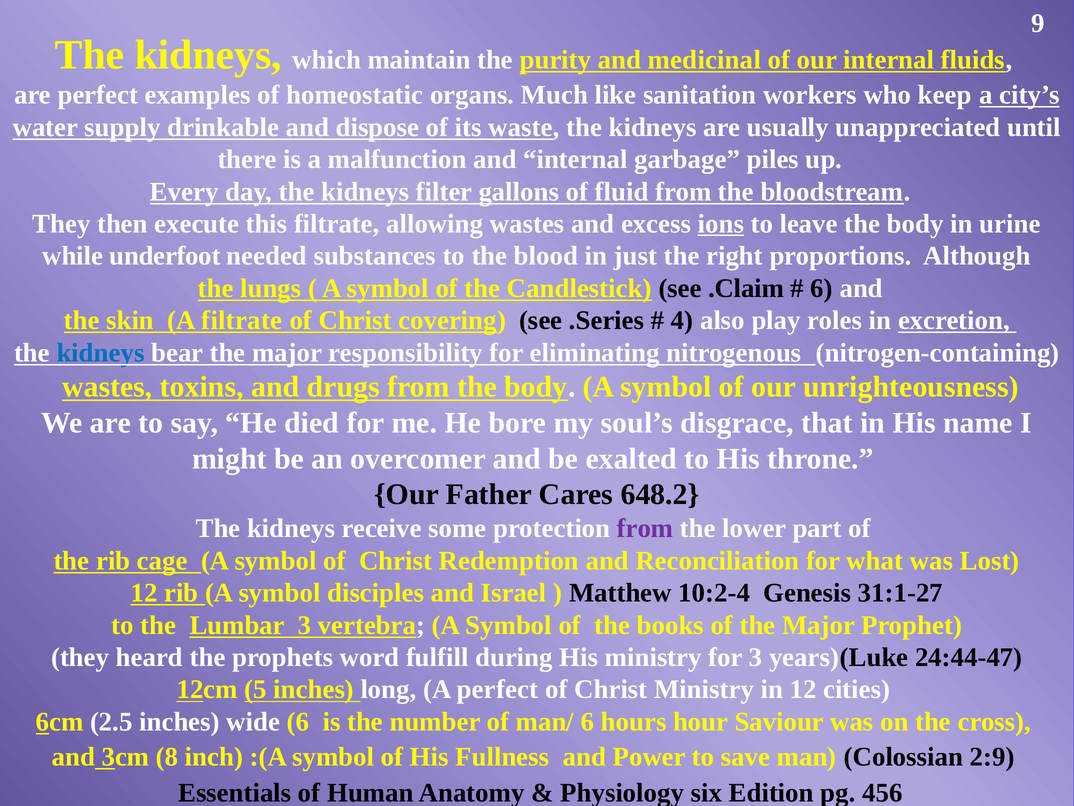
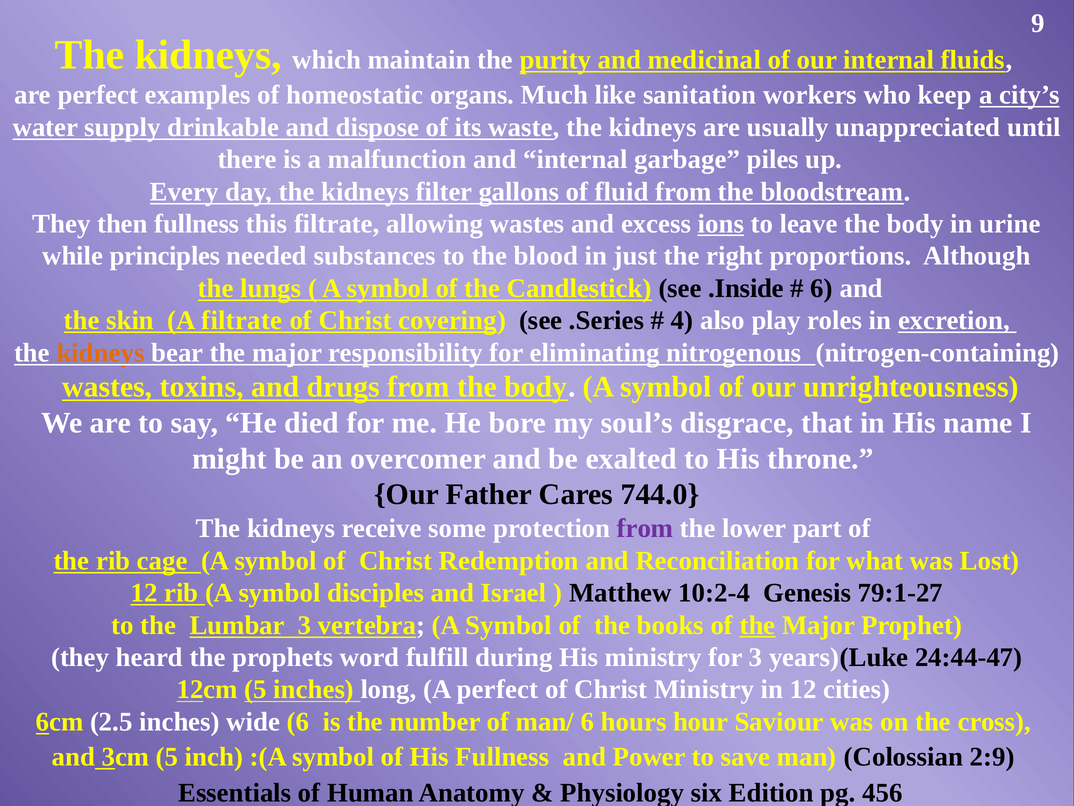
then execute: execute -> fullness (197, 224)
underfoot: underfoot -> principles (165, 256)
.Claim: .Claim -> .Inside (746, 288)
kidneys colour: blue -> orange (101, 353)
648.2: 648.2 -> 744.0 (660, 494)
31:1-27: 31:1-27 -> 79:1-27 (900, 593)
the underline: none -> present (758, 625)
3cm 8: 8 -> 5 (167, 757)
